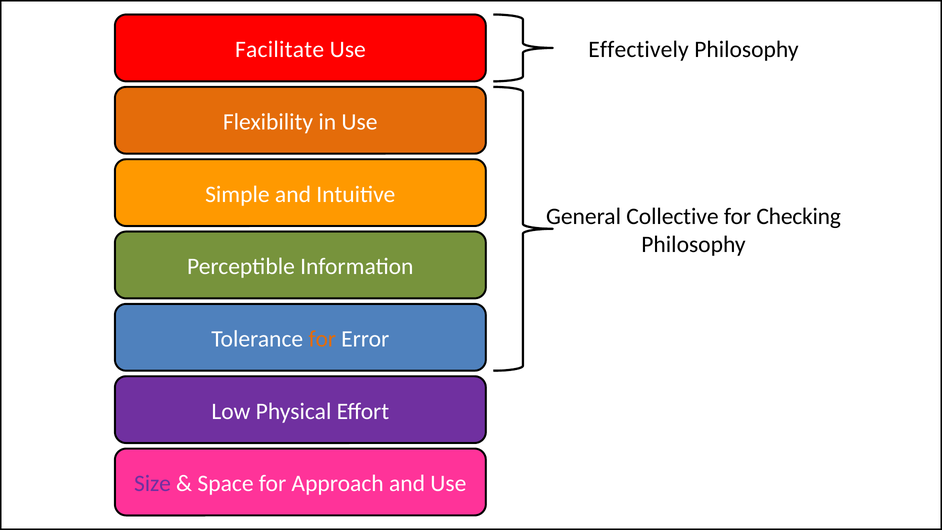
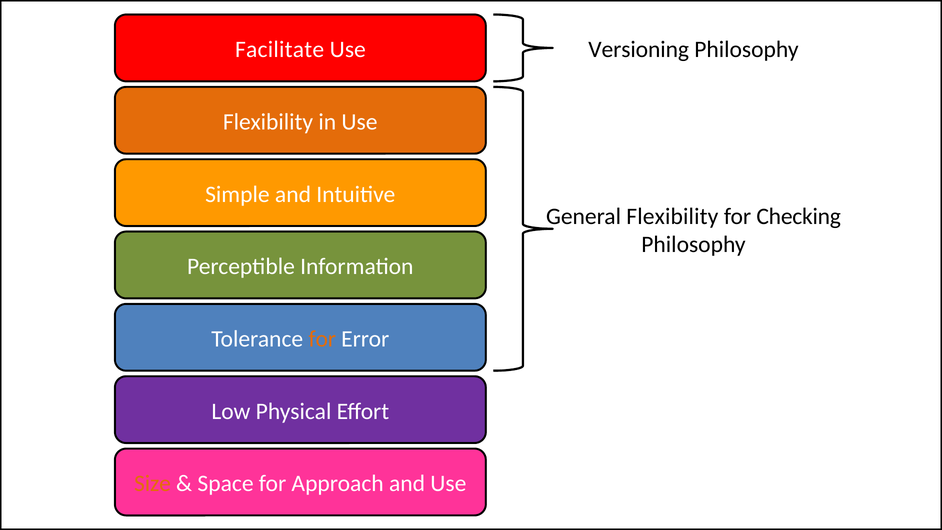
Effectively: Effectively -> Versioning (639, 50)
General Collective: Collective -> Flexibility (672, 216)
Size colour: purple -> orange (153, 484)
